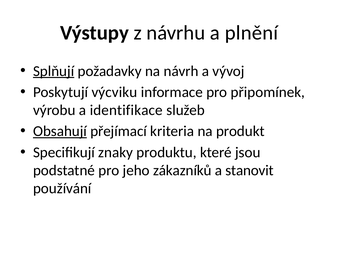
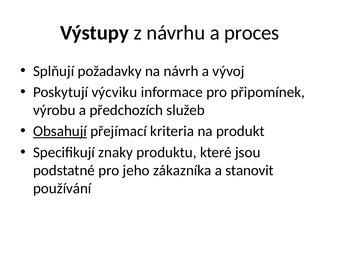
plnění: plnění -> proces (252, 33)
Splňují underline: present -> none (54, 71)
identifikace: identifikace -> předchozích (126, 110)
zákazníků: zákazníků -> zákazníka (182, 171)
